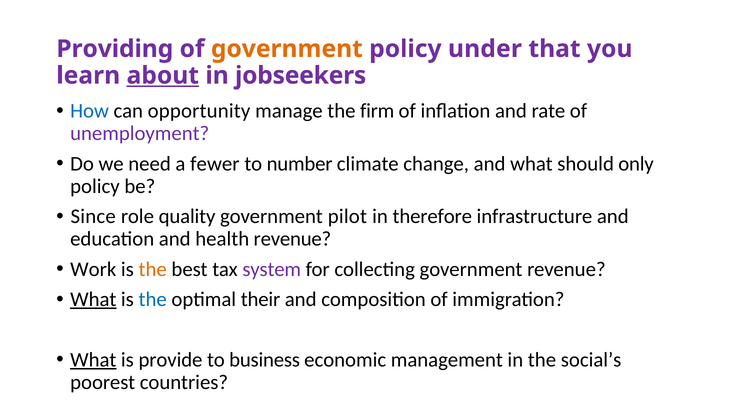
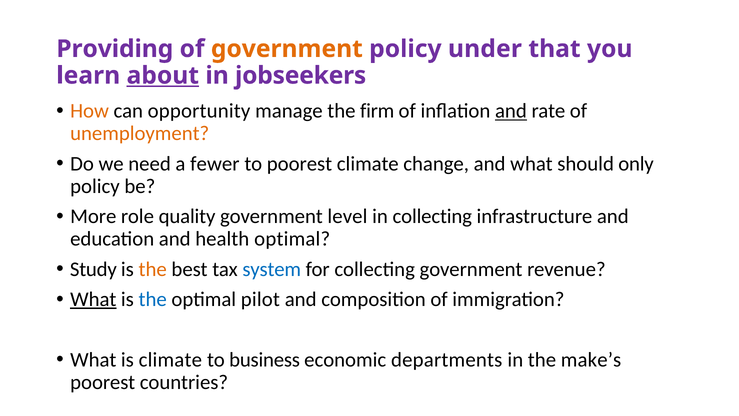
How colour: blue -> orange (90, 111)
and underline: none -> present (511, 111)
unemployment colour: purple -> orange (140, 134)
to number: number -> poorest (299, 164)
Since: Since -> More (93, 216)
pilot: pilot -> level (347, 216)
in therefore: therefore -> collecting (432, 216)
health revenue: revenue -> optimal (292, 239)
Work: Work -> Study (93, 269)
system colour: purple -> blue (272, 269)
their: their -> pilot (260, 299)
What underline: present -> none (93, 360)
is provide: provide -> climate (170, 360)
management: management -> departments (447, 360)
social’s: social’s -> make’s (591, 360)
